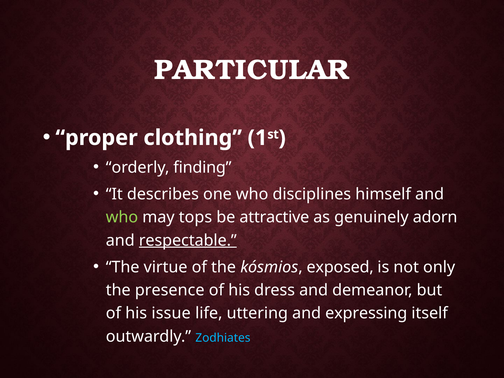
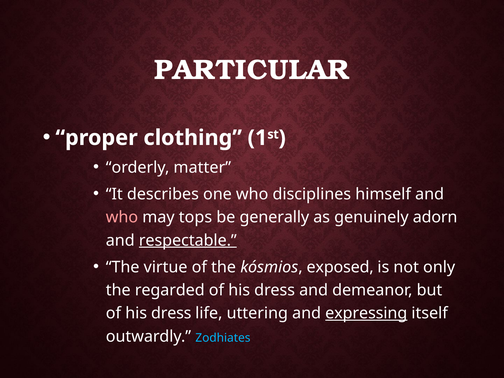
finding: finding -> matter (202, 167)
who colour: light green -> pink (122, 217)
attractive: attractive -> generally (274, 217)
presence: presence -> regarded (170, 290)
issue: issue -> dress (171, 313)
expressing underline: none -> present (366, 313)
